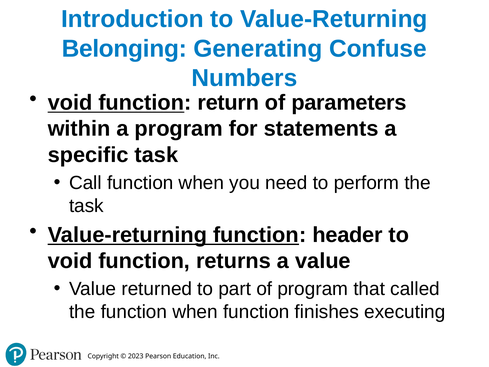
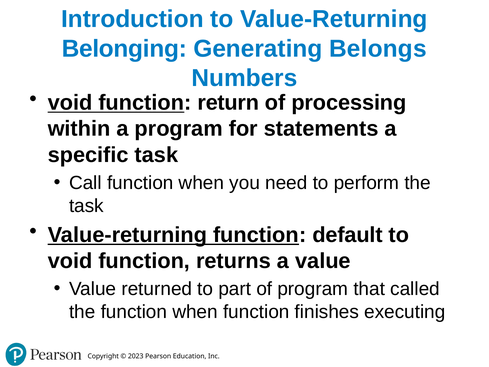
Confuse: Confuse -> Belongs (378, 49)
parameters: parameters -> processing (349, 103)
header: header -> default (347, 235)
